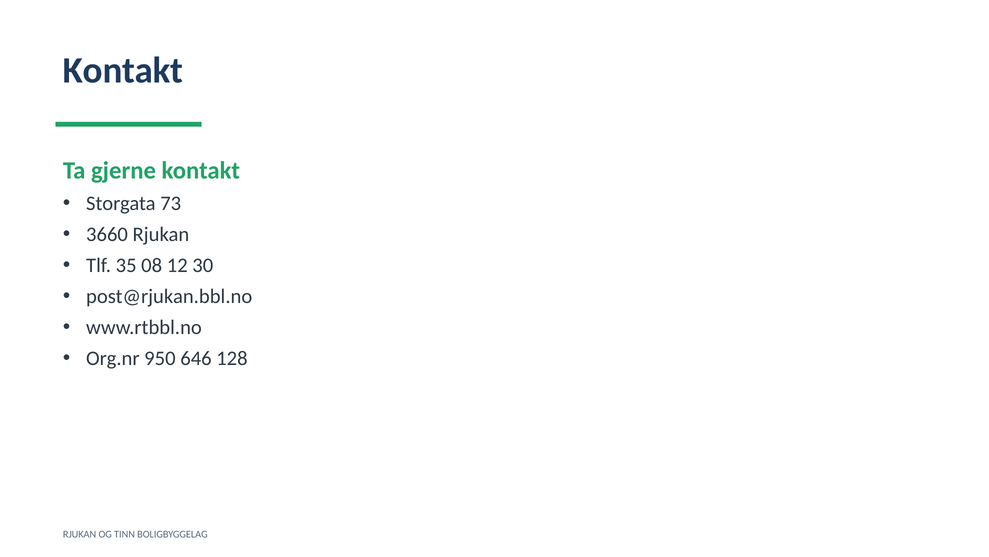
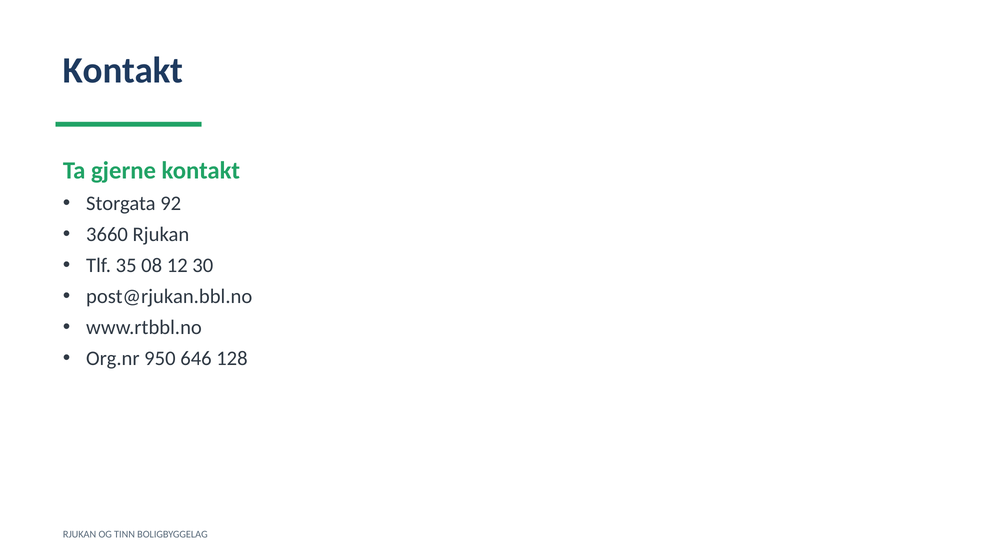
73: 73 -> 92 (171, 203)
